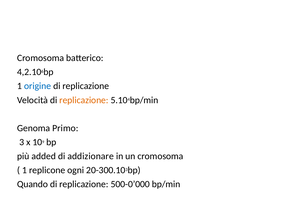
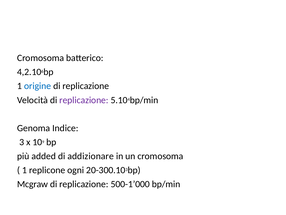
replicazione colour: orange -> purple (84, 100)
Primo: Primo -> Indice (65, 128)
Quando: Quando -> Mcgraw (33, 184)
500-0’000: 500-0’000 -> 500-1’000 (130, 184)
